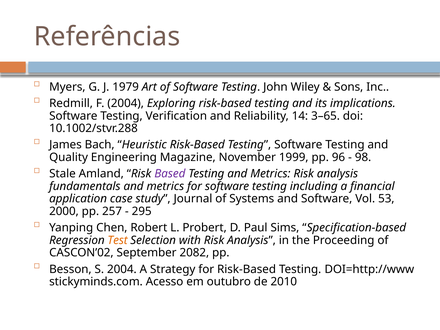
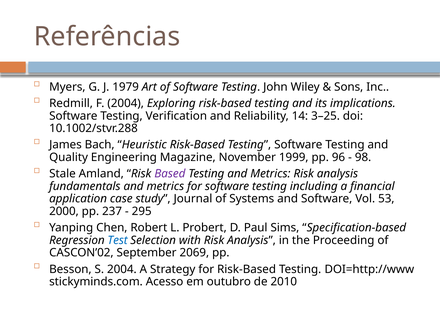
3–65: 3–65 -> 3–25 (326, 116)
257: 257 -> 237 (112, 211)
Test colour: orange -> blue (118, 240)
2082: 2082 -> 2069 (194, 253)
